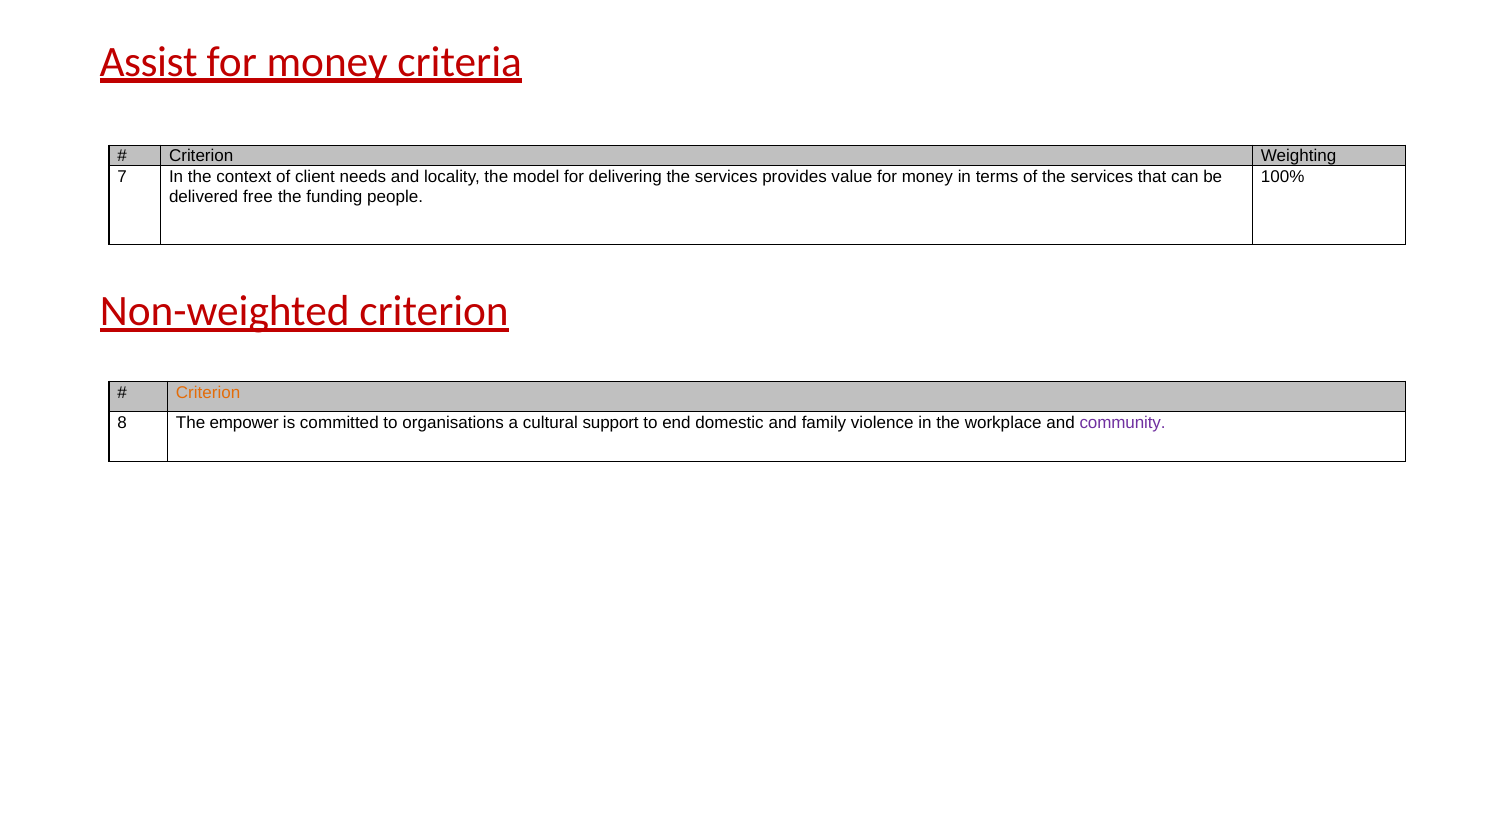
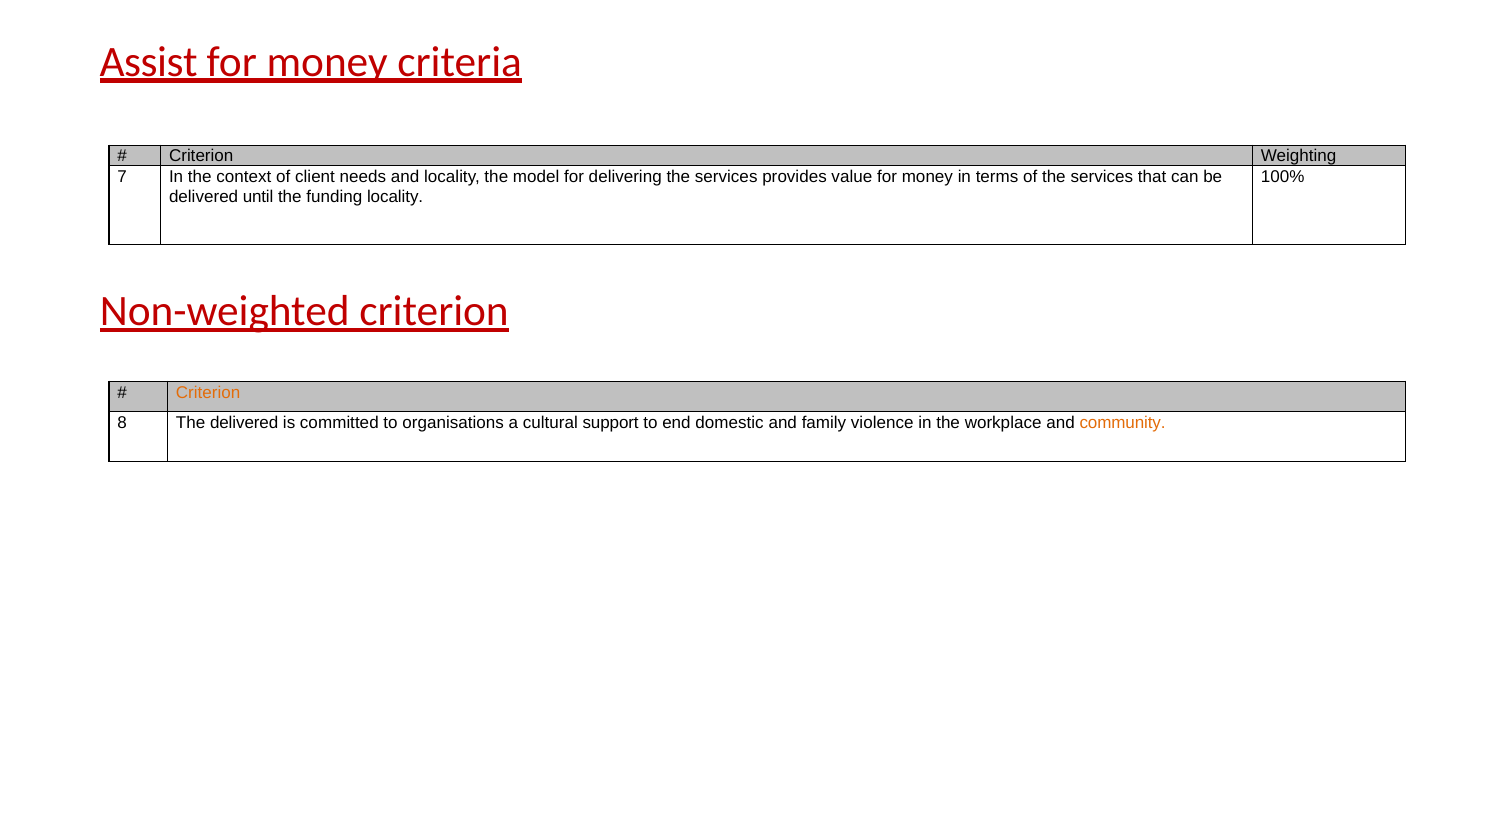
free: free -> until (258, 197)
funding people: people -> locality (395, 197)
The empower: empower -> delivered (244, 423)
community colour: purple -> orange (1123, 423)
